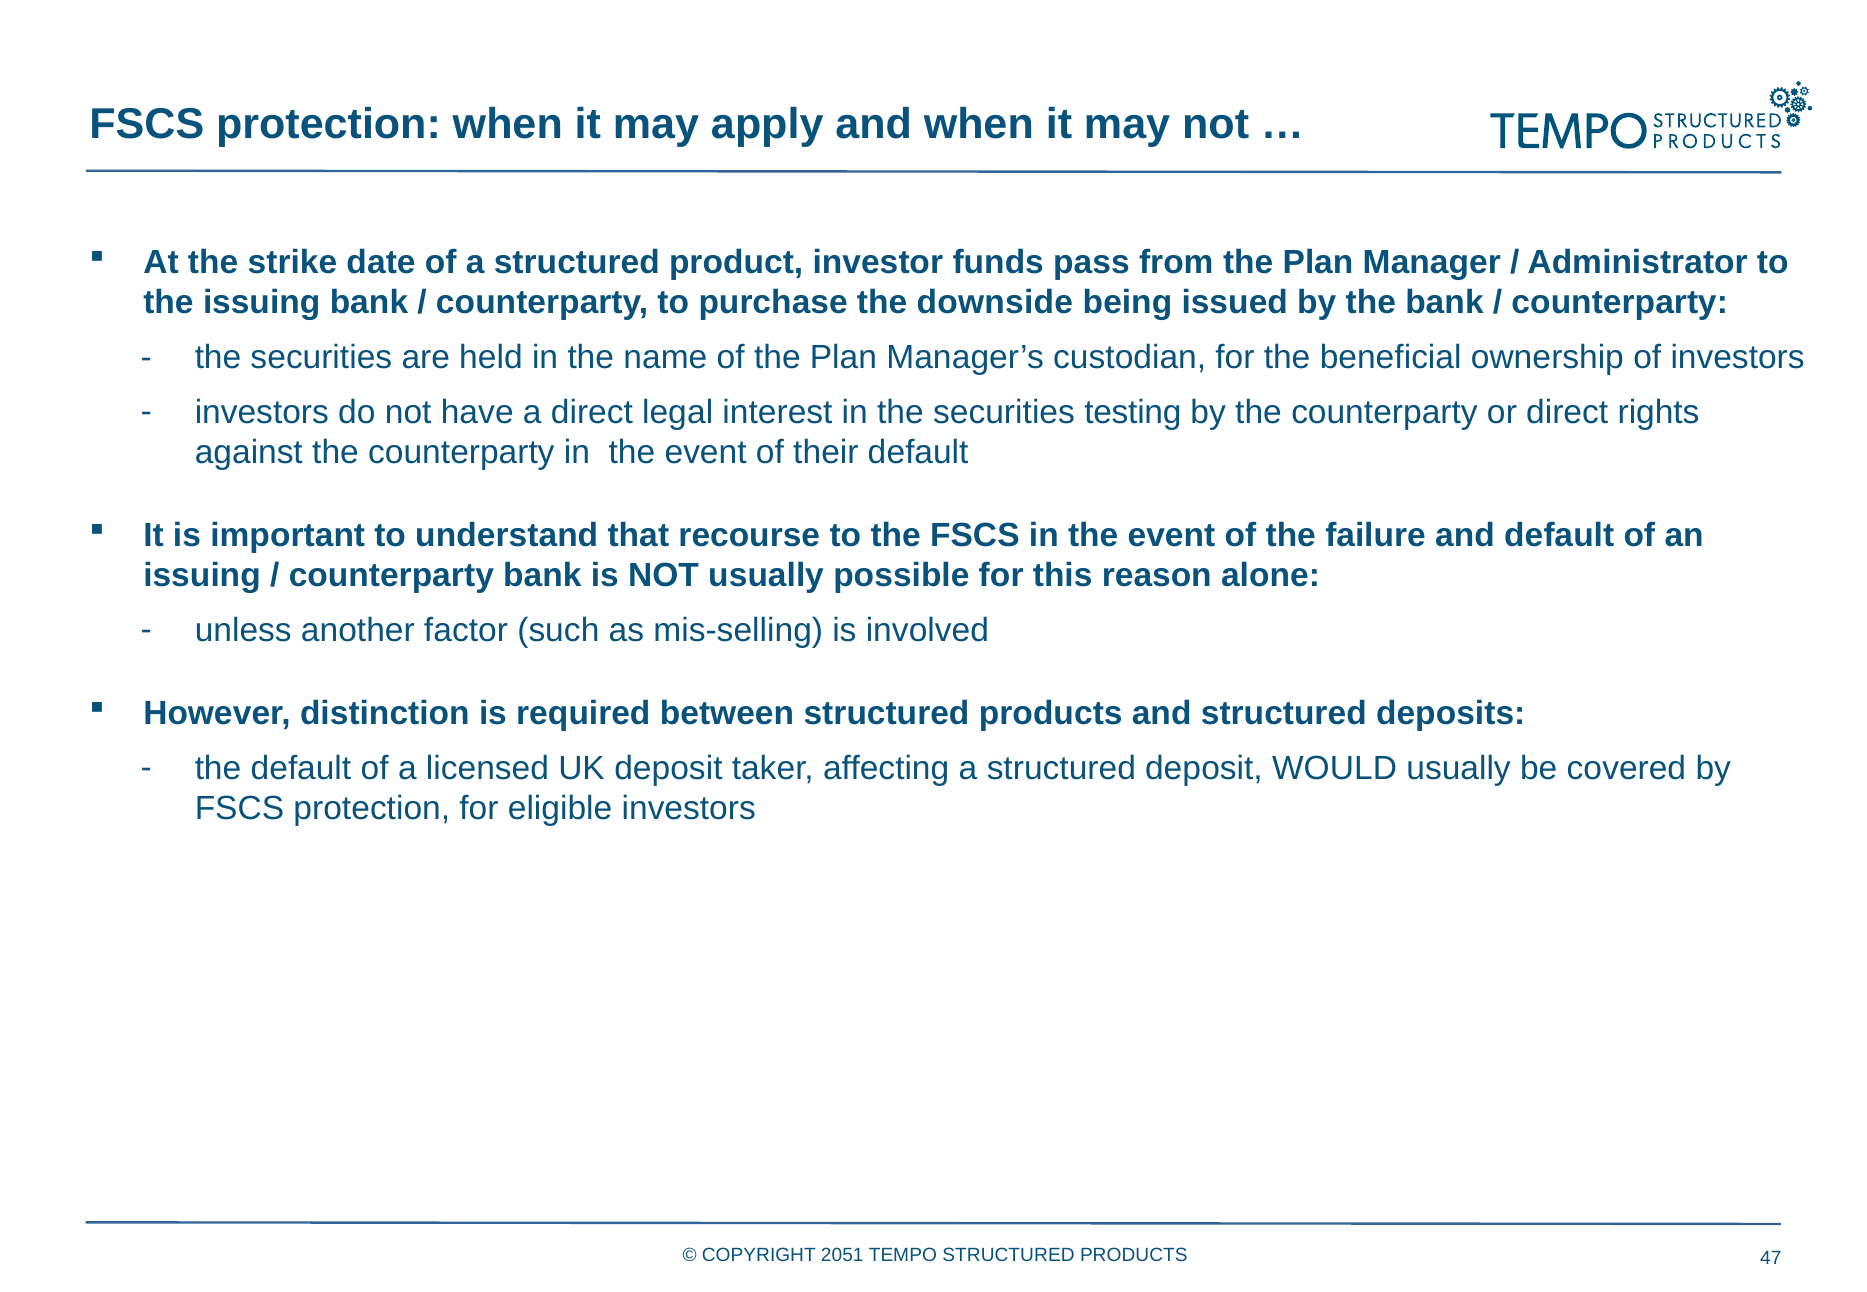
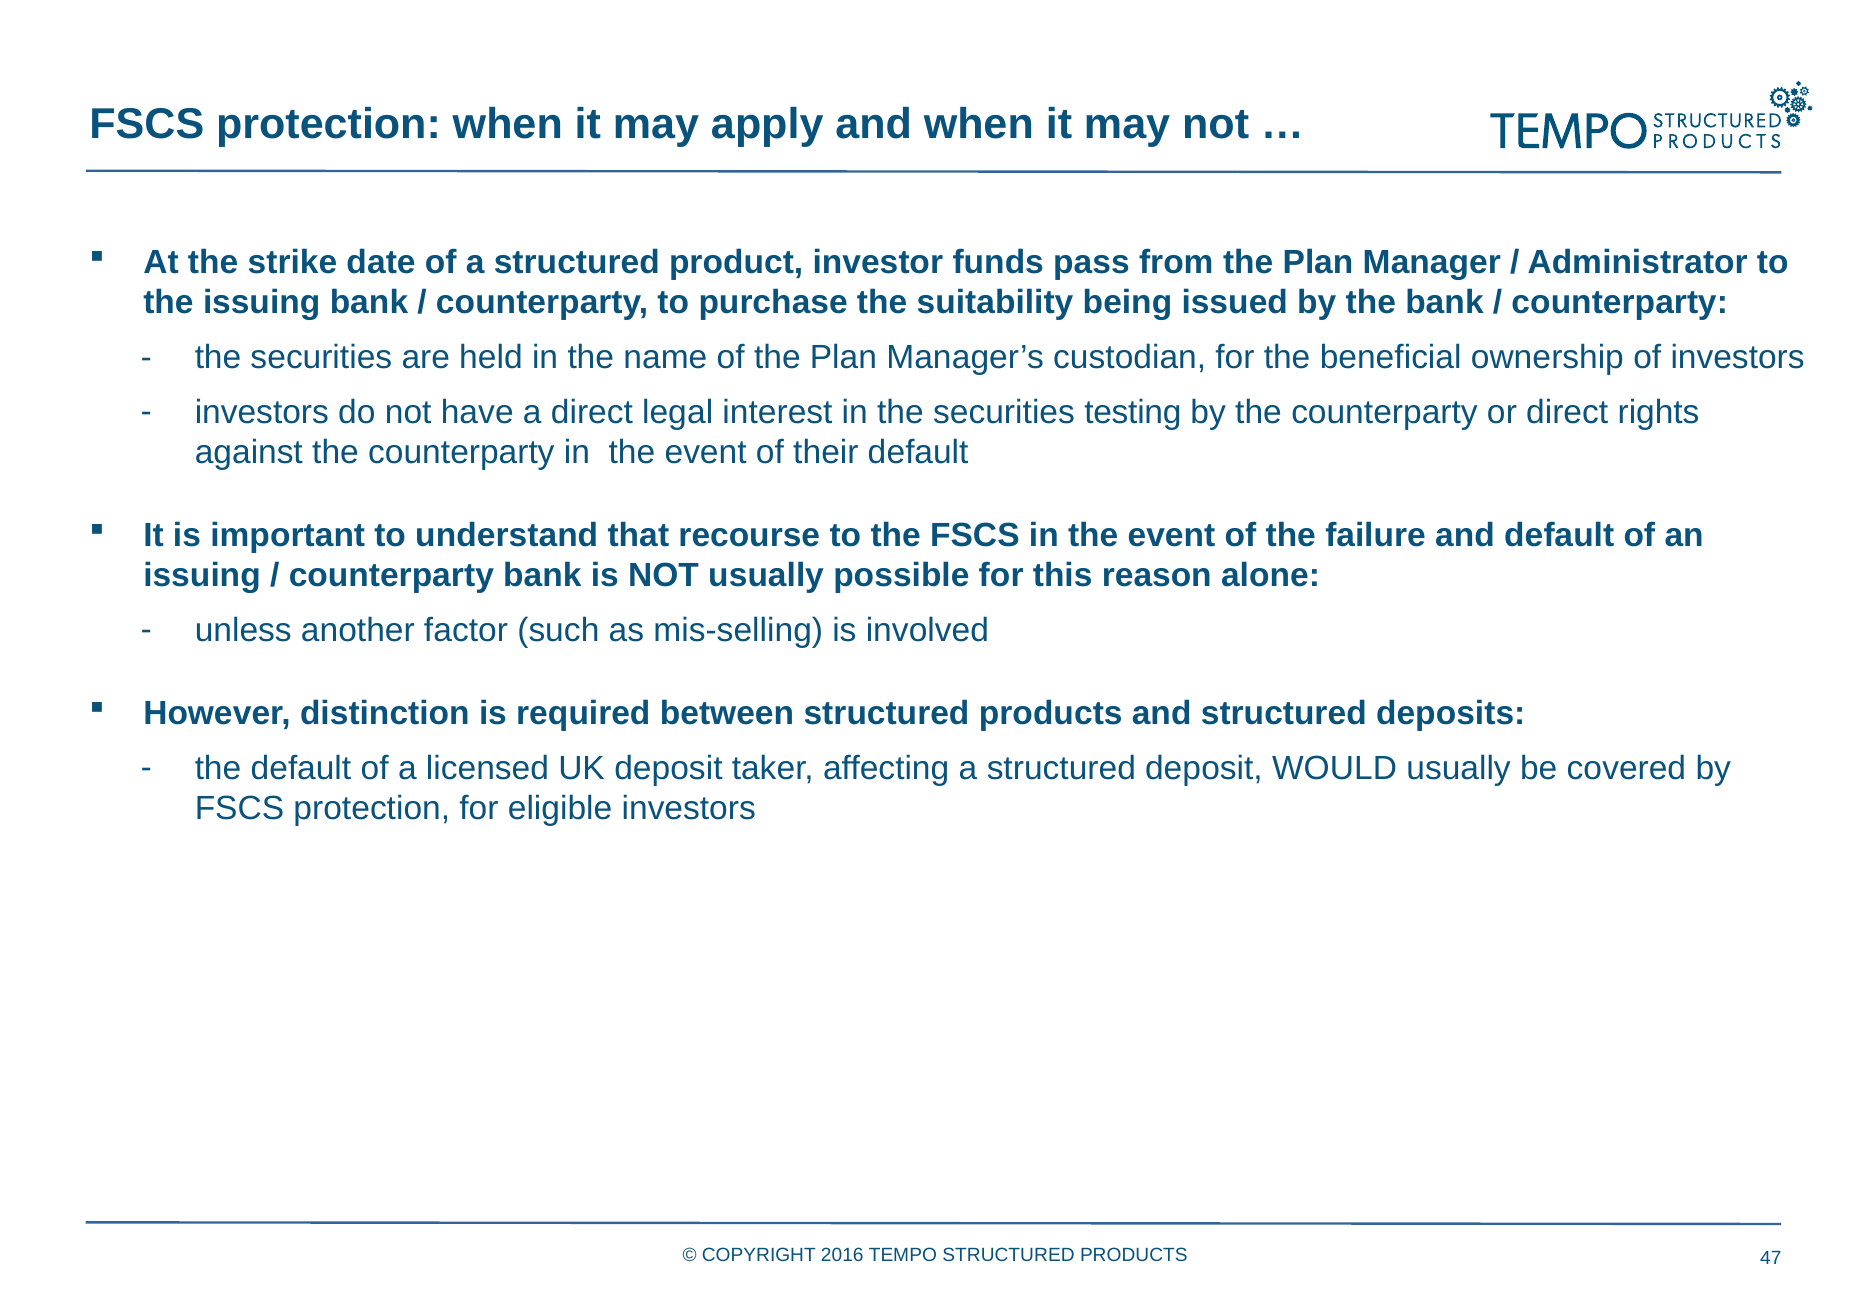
downside: downside -> suitability (995, 303)
2051: 2051 -> 2016 (842, 1256)
